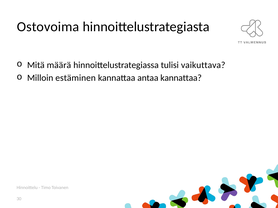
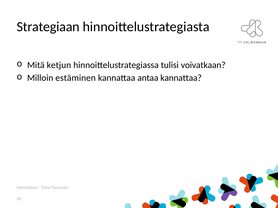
Ostovoima: Ostovoima -> Strategiaan (48, 27)
määrä: määrä -> ketjun (59, 65)
vaikuttava: vaikuttava -> voivatkaan (203, 65)
